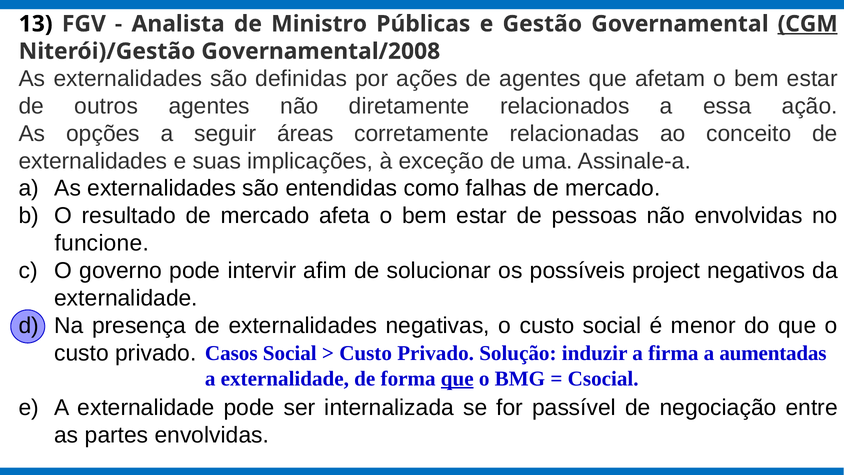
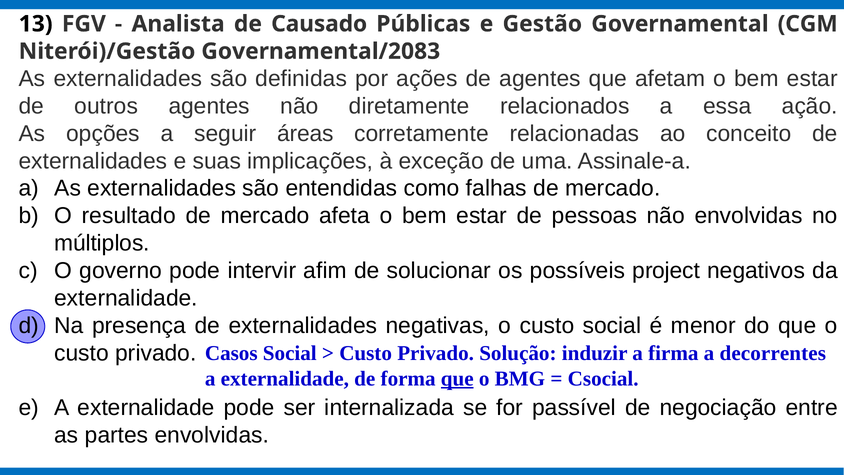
Ministro: Ministro -> Causado (319, 24)
CGM underline: present -> none (808, 24)
Governamental/2008: Governamental/2008 -> Governamental/2083 (321, 51)
funcione: funcione -> múltiplos (102, 243)
aumentadas: aumentadas -> decorrentes (773, 353)
